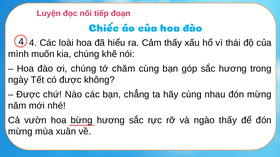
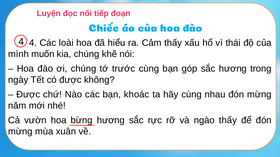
chăm: chăm -> trước (124, 69)
chẳng: chẳng -> khoác (137, 95)
